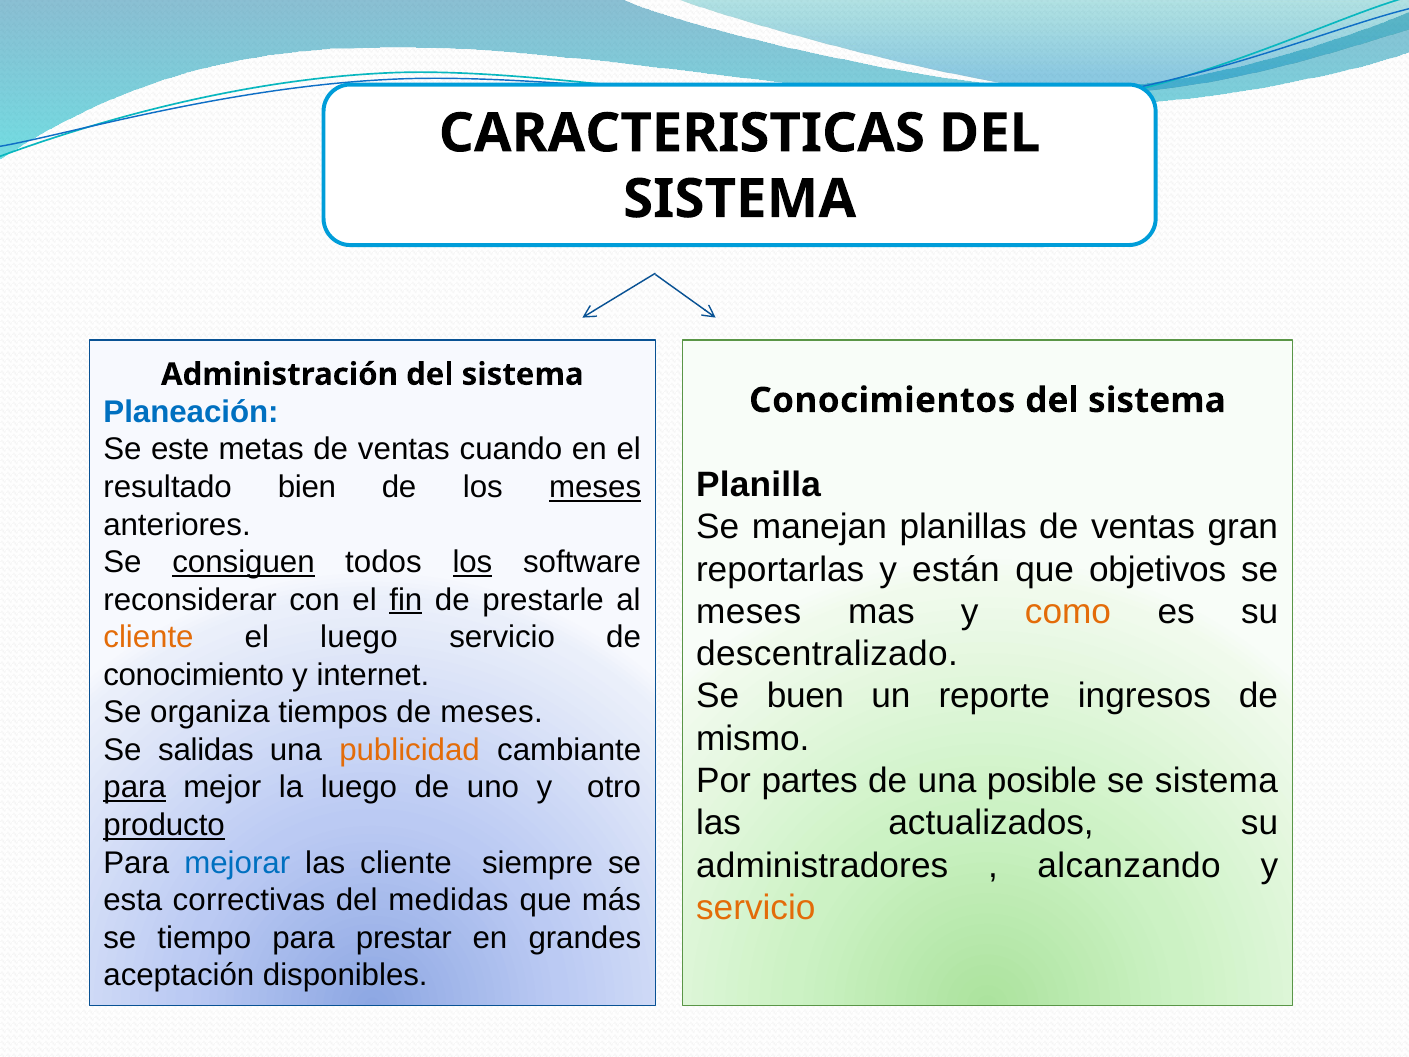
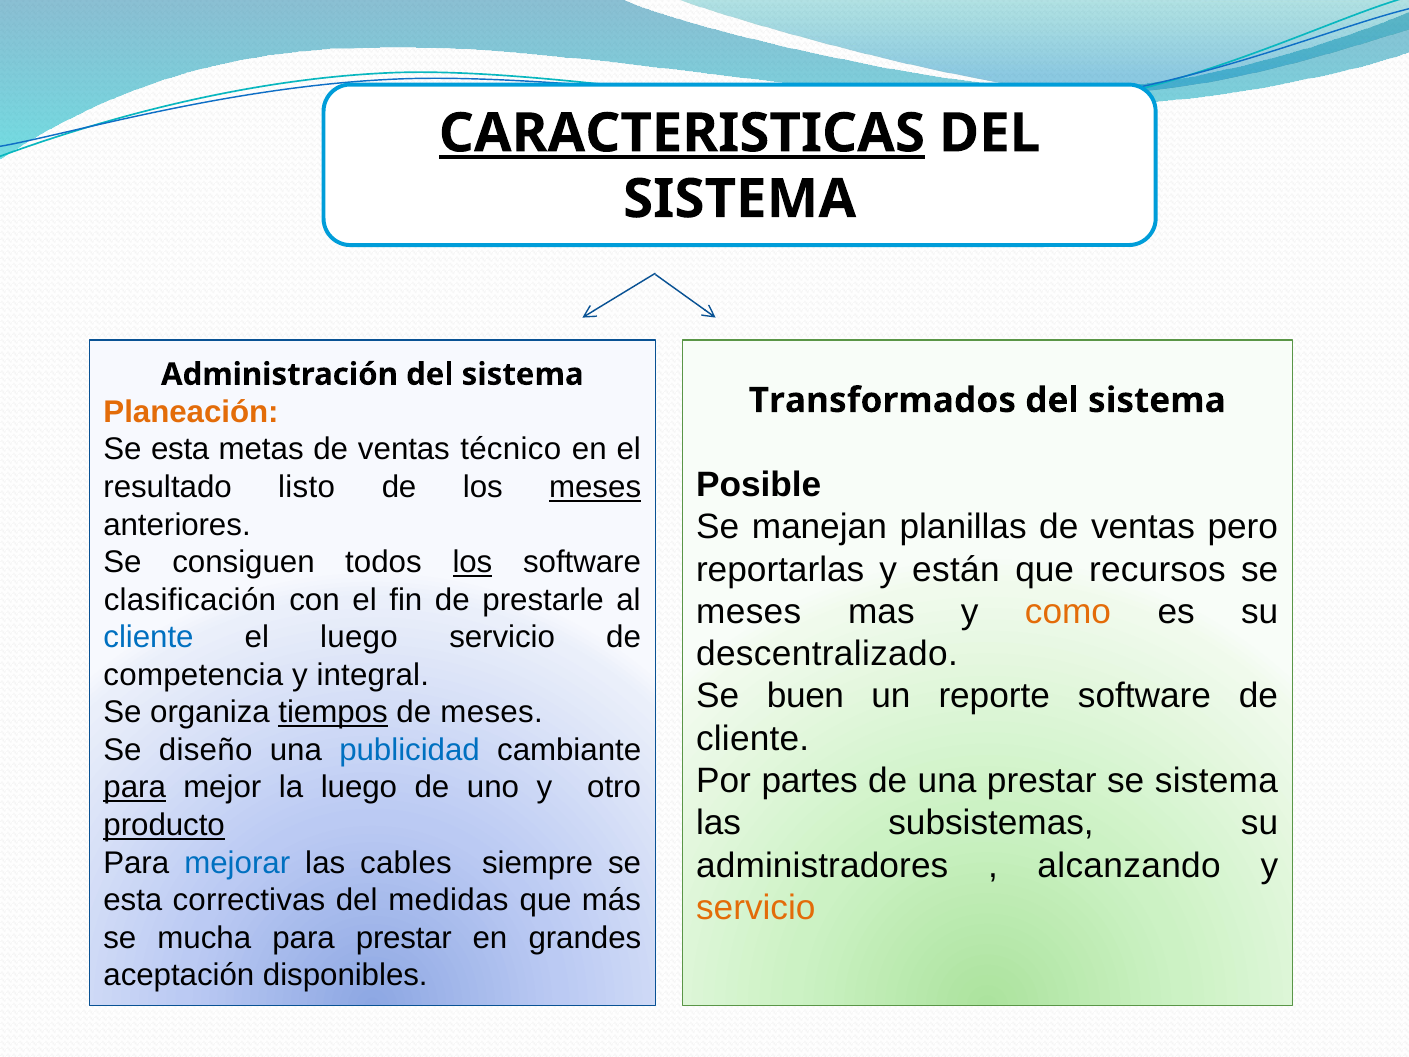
CARACTERISTICAS underline: none -> present (682, 133)
Conocimientos: Conocimientos -> Transformados (882, 400)
Planeación colour: blue -> orange (191, 412)
este: este -> esta (180, 449)
cuando: cuando -> técnico (511, 449)
Planilla: Planilla -> Posible (759, 485)
bien: bien -> listo (307, 487)
gran: gran -> pero (1243, 527)
consiguen underline: present -> none (244, 562)
objetivos: objetivos -> recursos (1157, 569)
reconsiderar: reconsiderar -> clasificación (190, 600)
fin underline: present -> none (406, 600)
cliente colour: orange -> blue (149, 637)
conocimiento: conocimiento -> competencia (193, 675)
internet: internet -> integral (373, 675)
reporte ingresos: ingresos -> software (1144, 696)
tiempos underline: none -> present (333, 712)
mismo: mismo -> cliente (753, 738)
salidas: salidas -> diseño (206, 750)
publicidad colour: orange -> blue (410, 750)
una posible: posible -> prestar (1042, 781)
actualizados: actualizados -> subsistemas (991, 823)
las cliente: cliente -> cables (406, 863)
tiempo: tiempo -> mucha (204, 938)
